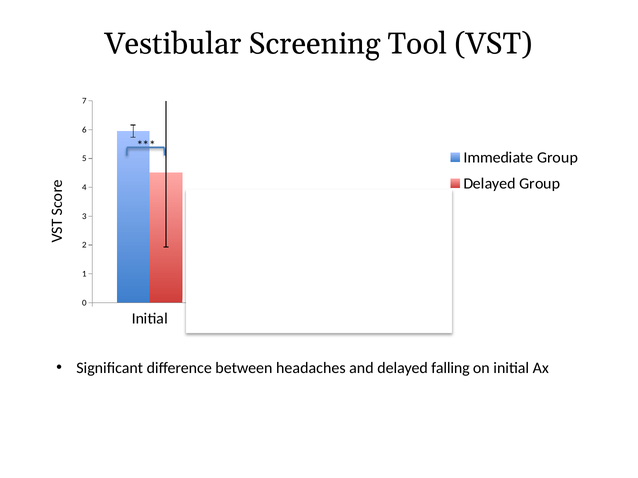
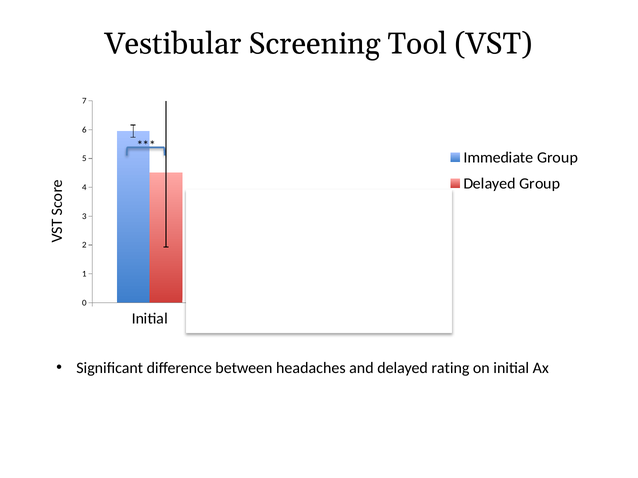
falling: falling -> rating (450, 368)
